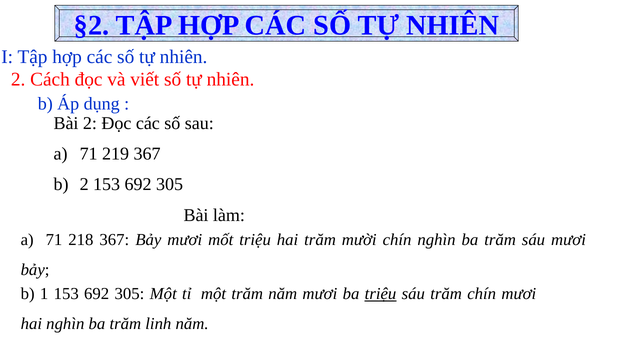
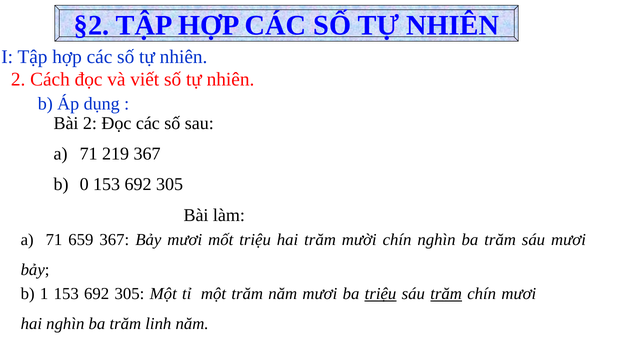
b 2: 2 -> 0 (84, 185)
218: 218 -> 659 (81, 240)
trăm underline: none -> present (446, 294)
